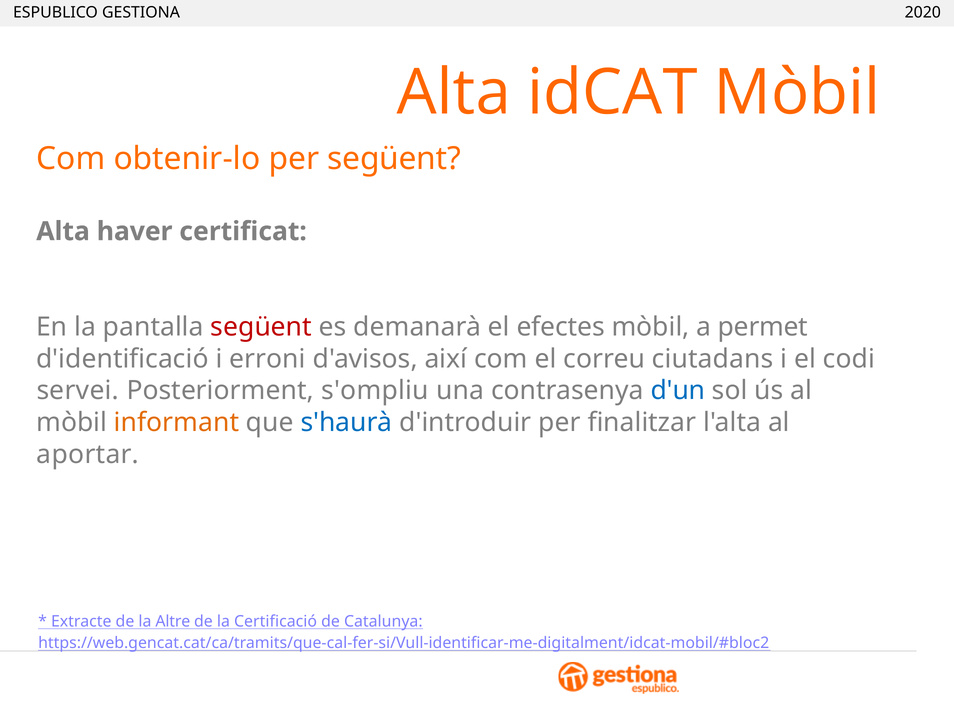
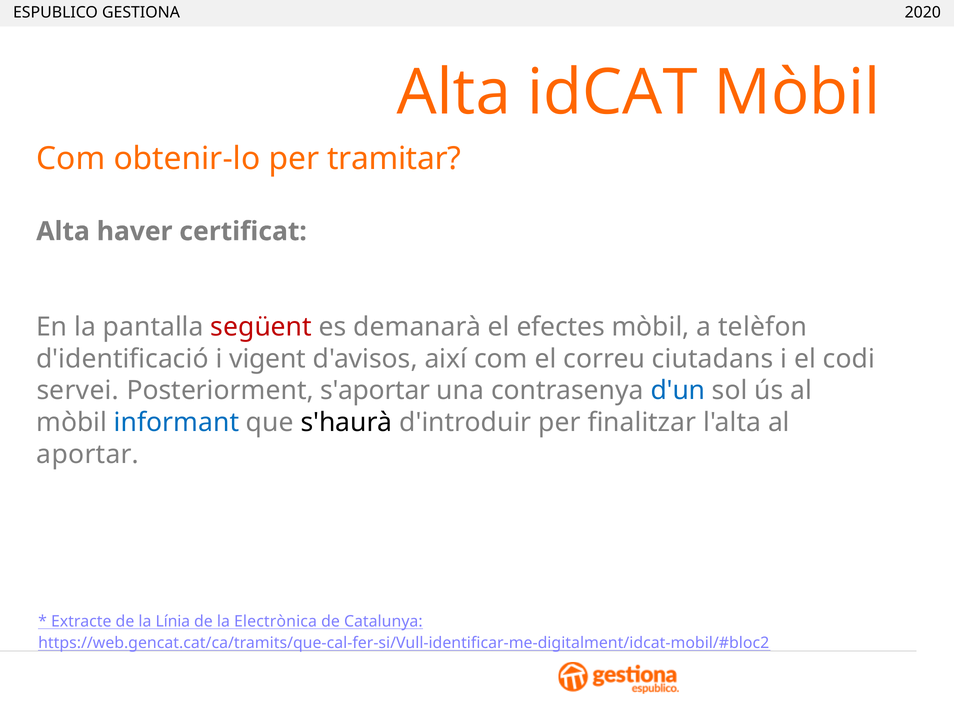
per següent: següent -> tramitar (394, 159)
permet: permet -> telèfon (763, 327)
erroni: erroni -> vigent (268, 359)
s'ompliu: s'ompliu -> s'aportar (375, 390)
informant colour: orange -> blue (177, 422)
s'haurà colour: blue -> black (347, 422)
Altre: Altre -> Línia (173, 621)
Certificació: Certificació -> Electrònica (276, 621)
